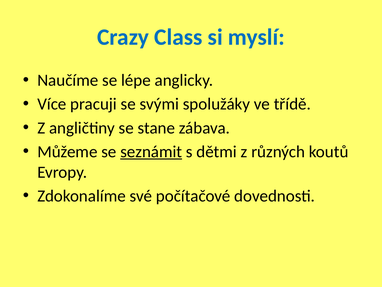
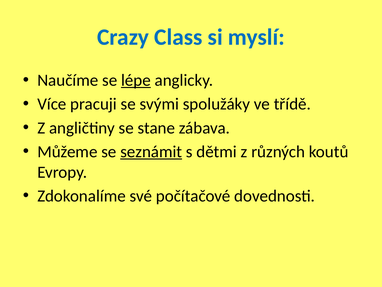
lépe underline: none -> present (136, 80)
